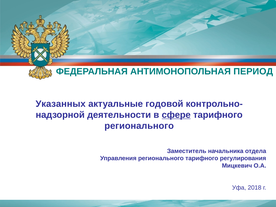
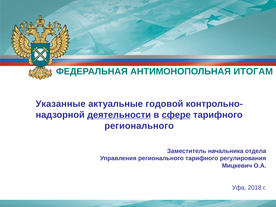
ПЕРИОД: ПЕРИОД -> ИТОГАМ (253, 72)
Указанных: Указанных -> Указанные (61, 104)
деятельности underline: none -> present (119, 115)
